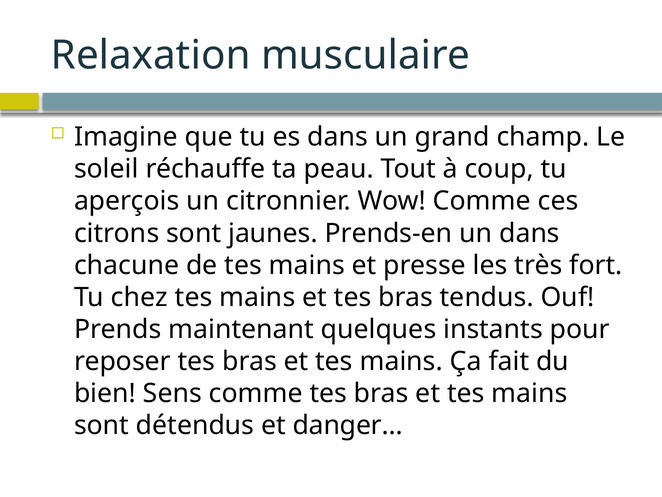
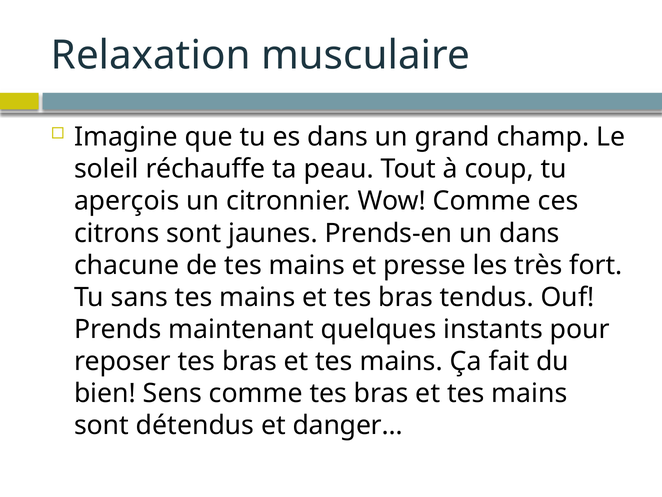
chez: chez -> sans (139, 297)
